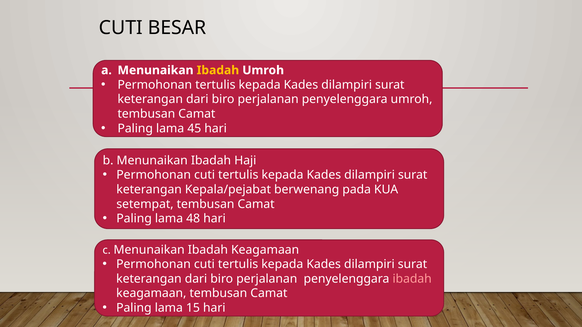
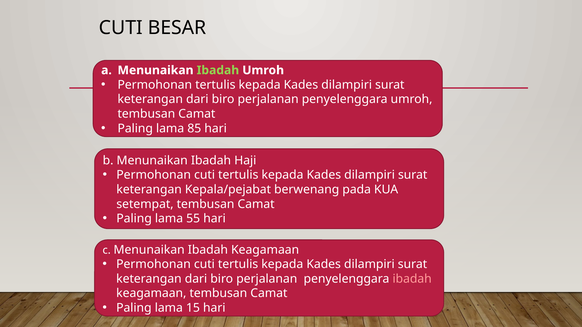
Ibadah colour: yellow -> light green (218, 70)
45: 45 -> 85 (194, 129)
48: 48 -> 55 (193, 219)
